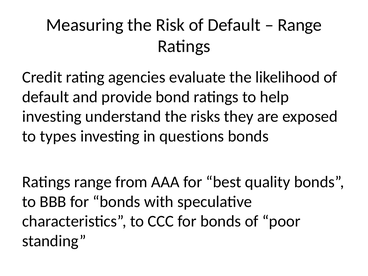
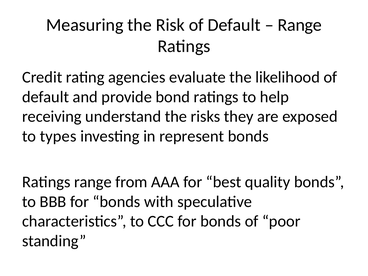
investing: investing -> receiving (52, 117)
questions: questions -> represent (192, 136)
